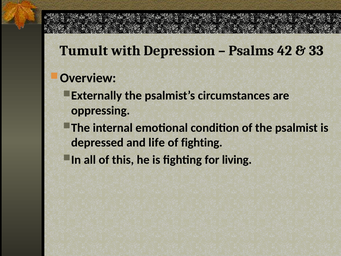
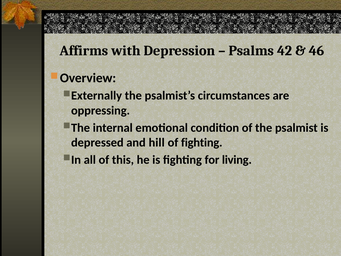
Tumult: Tumult -> Affirms (84, 51)
33: 33 -> 46 (316, 51)
life: life -> hill (157, 142)
